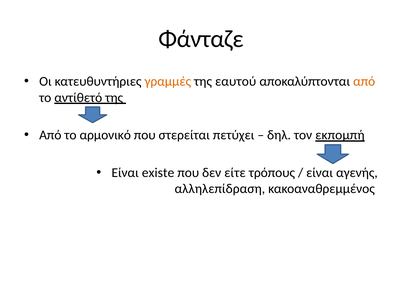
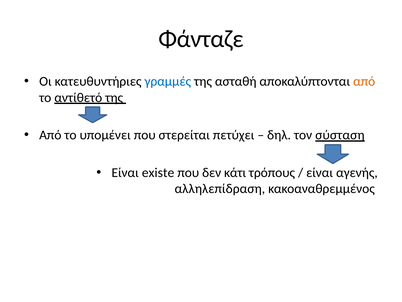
γραμμές colour: orange -> blue (168, 81)
εαυτού: εαυτού -> ασταθή (236, 81)
αρμονικό: αρμονικό -> υπομένει (105, 135)
εκπομπή: εκπομπή -> σύσταση (340, 135)
είτε: είτε -> κάτι (235, 172)
